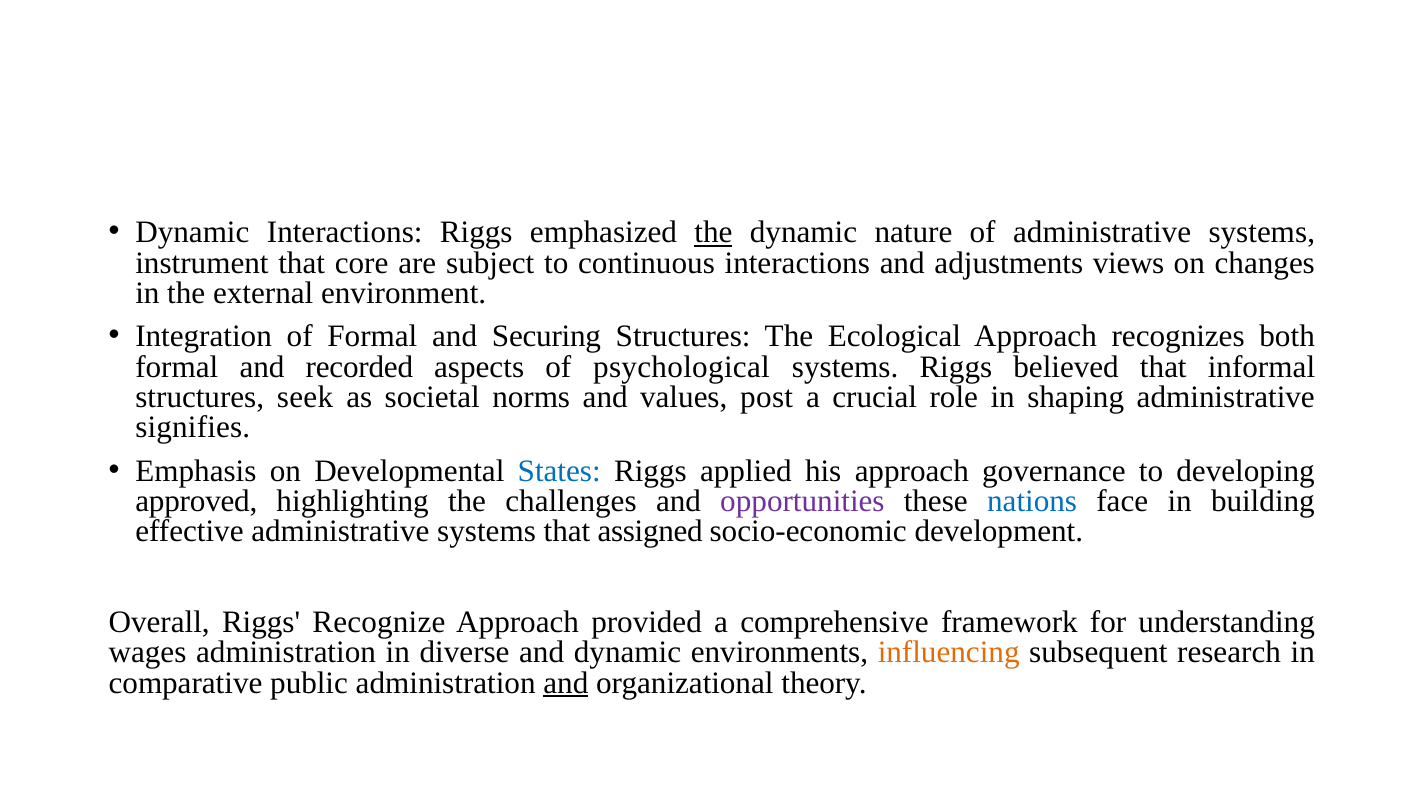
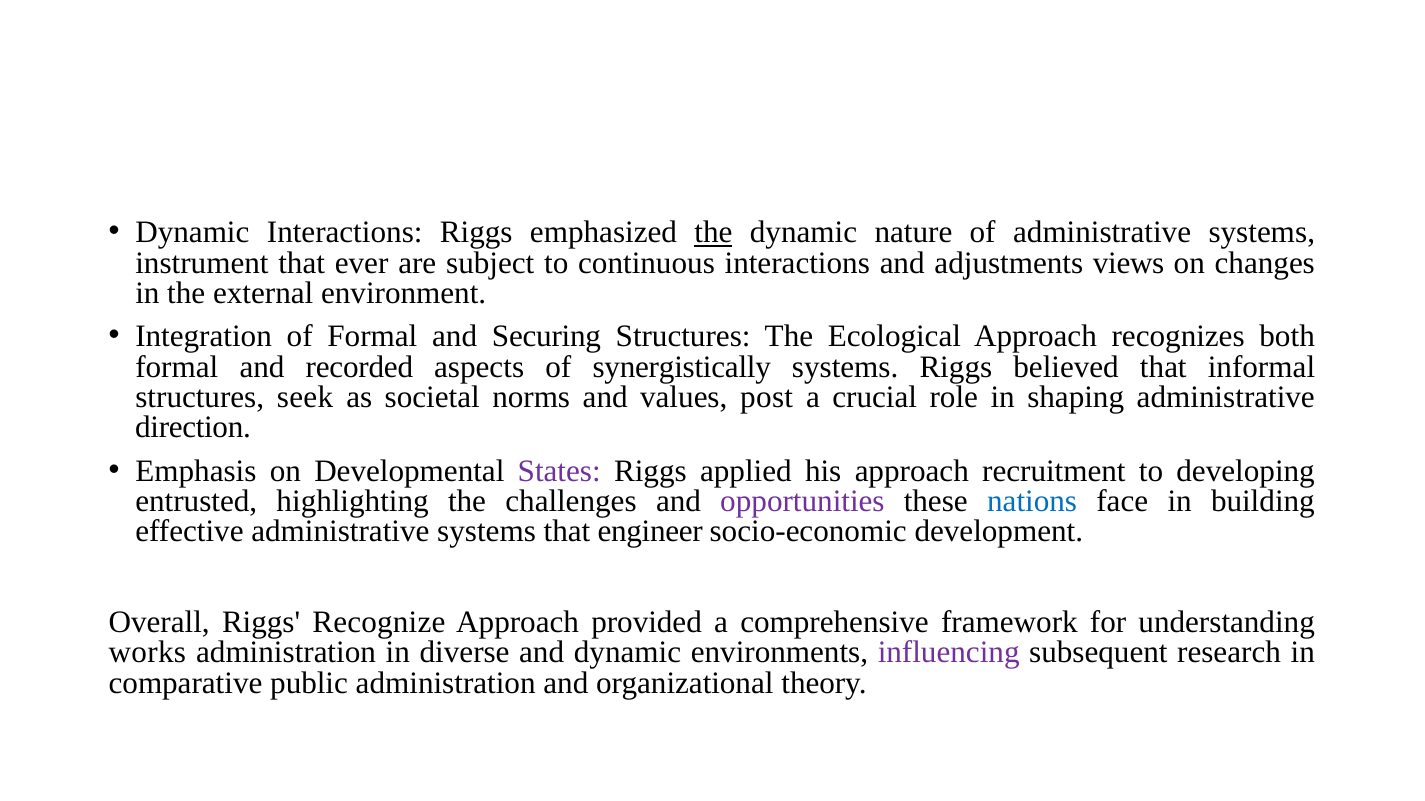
core: core -> ever (362, 263)
psychological: psychological -> synergistically (682, 367)
signifies: signifies -> direction (193, 428)
States colour: blue -> purple (559, 471)
governance: governance -> recruitment (1054, 471)
approved: approved -> entrusted (196, 502)
assigned: assigned -> engineer (650, 532)
wages: wages -> works (147, 653)
influencing colour: orange -> purple (949, 653)
and underline: present -> none (566, 683)
